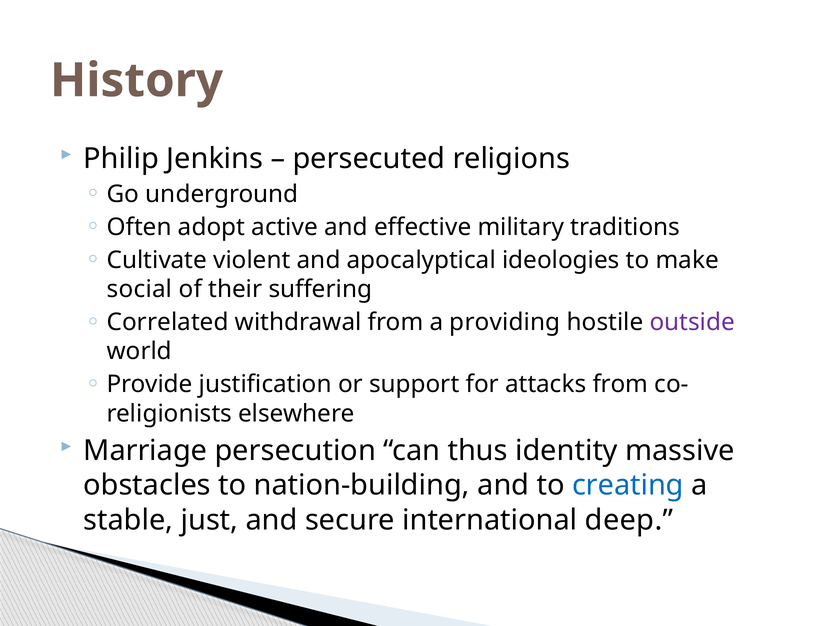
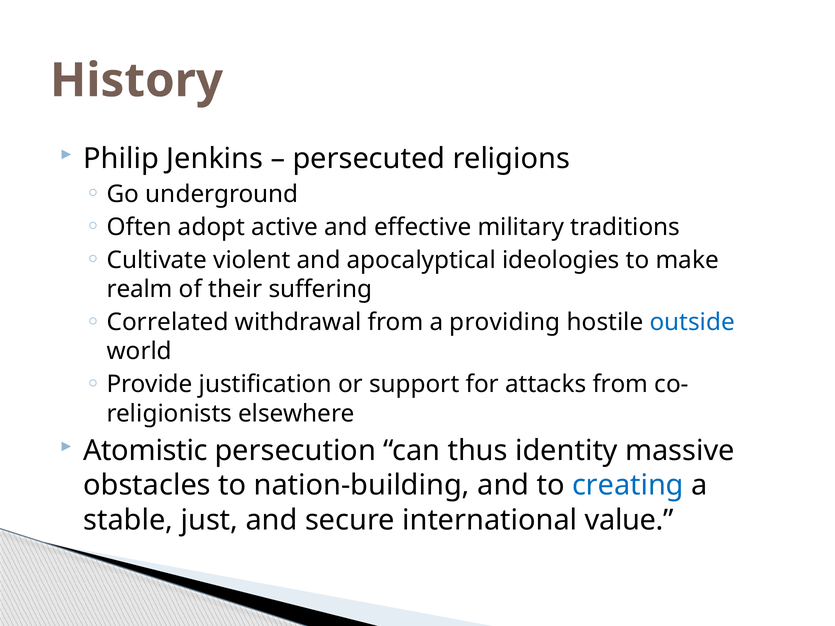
social: social -> realm (140, 289)
outside colour: purple -> blue (692, 322)
Marriage: Marriage -> Atomistic (145, 451)
deep: deep -> value (629, 520)
